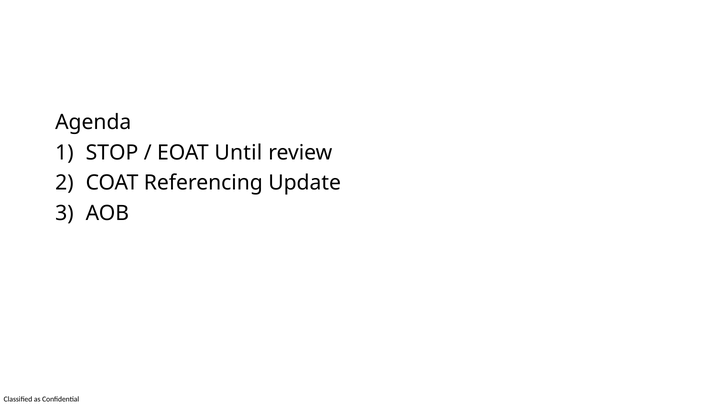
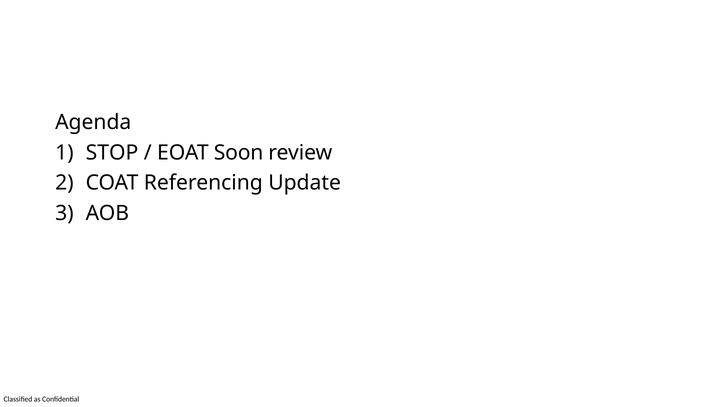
Until: Until -> Soon (239, 153)
